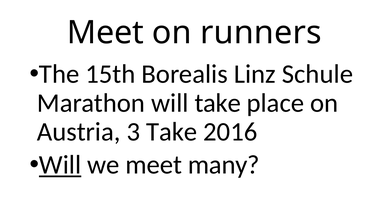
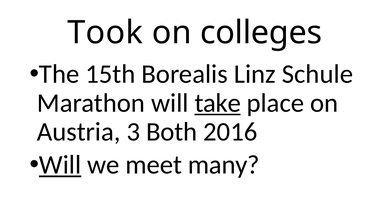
Meet: Meet -> Took (105, 33)
runners: runners -> colleges (261, 33)
take underline: none -> present (218, 103)
3 Take: Take -> Both (172, 132)
